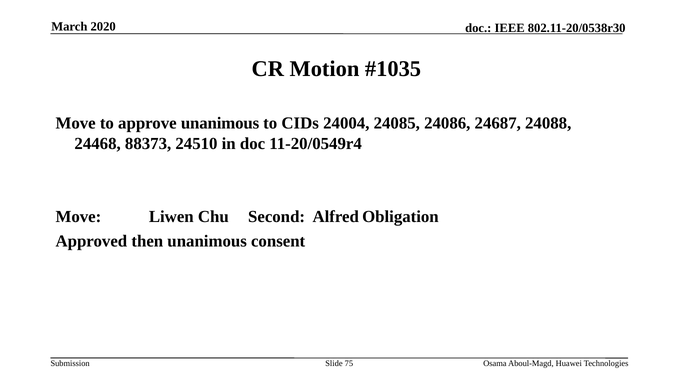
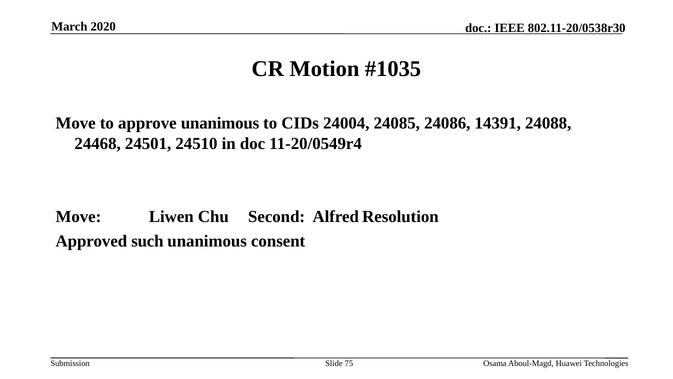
24687: 24687 -> 14391 (498, 123)
88373: 88373 -> 24501 (148, 143)
Obligation: Obligation -> Resolution (400, 217)
then: then -> such (147, 241)
